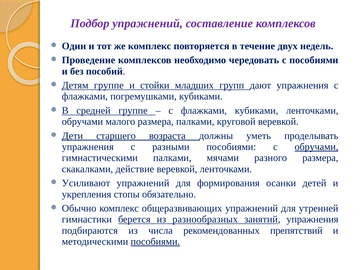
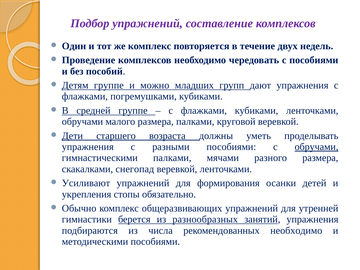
стойки: стойки -> можно (155, 85)
действие: действие -> снегопад (135, 169)
рекомендованных препятствий: препятствий -> необходимо (296, 231)
пособиями underline: present -> none (155, 242)
